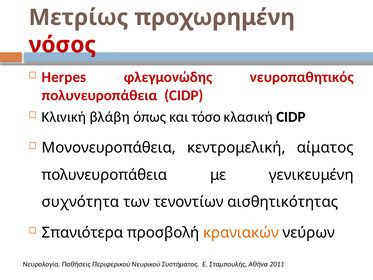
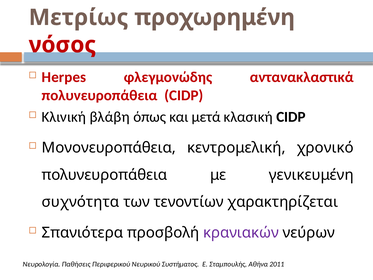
νευροπαθητικός: νευροπαθητικός -> αντανακλαστικά (302, 77)
τόσο: τόσο -> μετά (206, 117)
αίματος: αίματος -> χρονικό (325, 148)
αισθητικότητας: αισθητικότητας -> χαρακτηρίζεται (283, 202)
κρανιακών colour: orange -> purple (241, 232)
